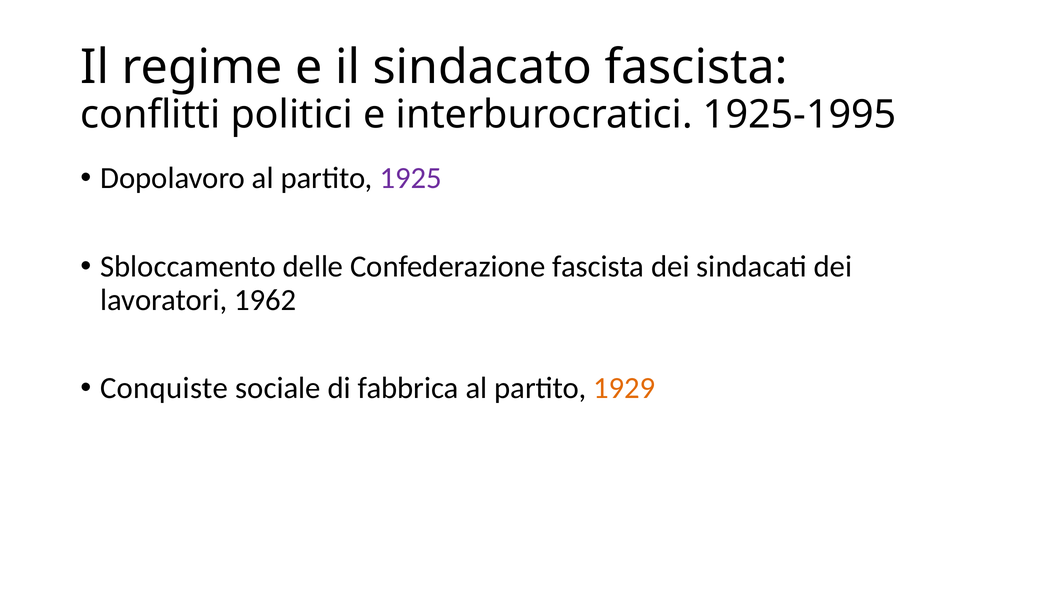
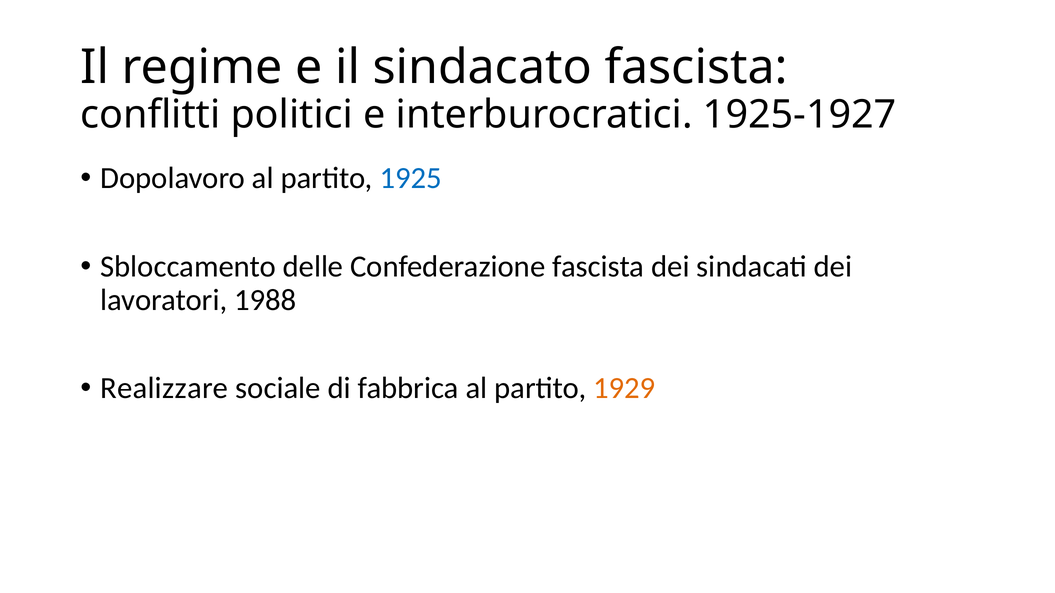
1925-1995: 1925-1995 -> 1925-1927 (800, 115)
1925 colour: purple -> blue (411, 178)
1962: 1962 -> 1988 (265, 300)
Conquiste: Conquiste -> Realizzare (164, 389)
